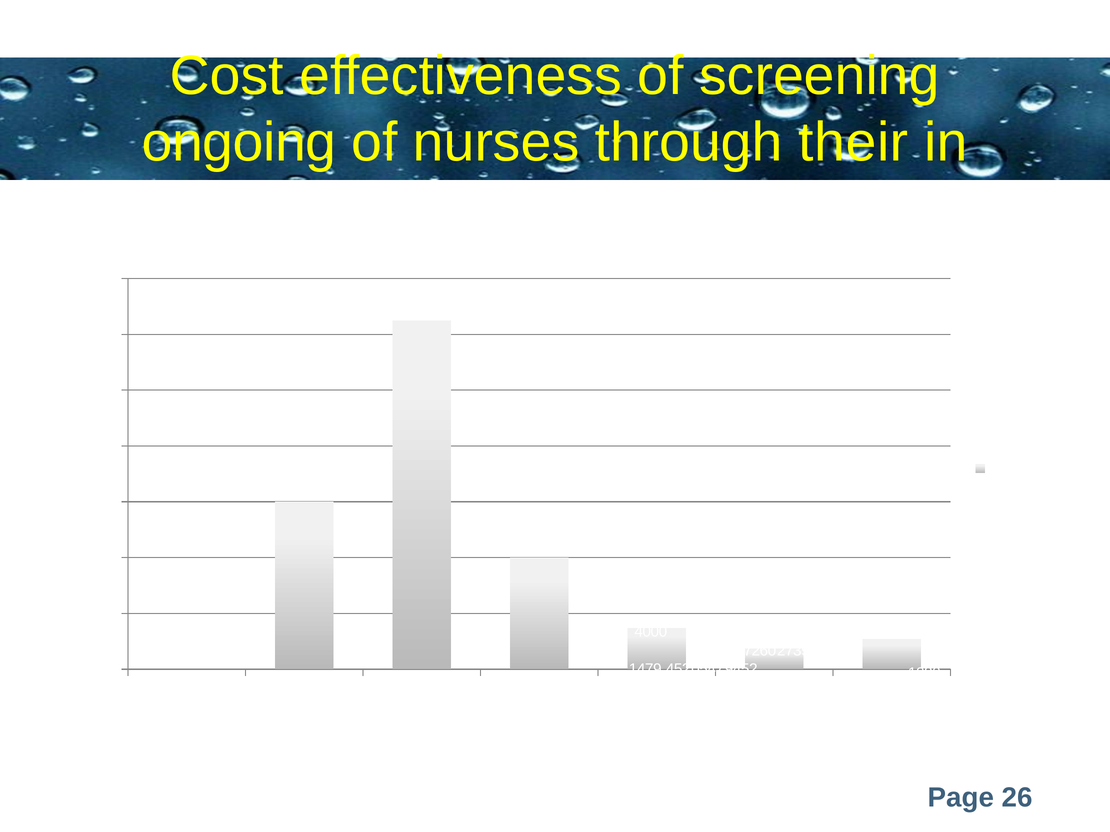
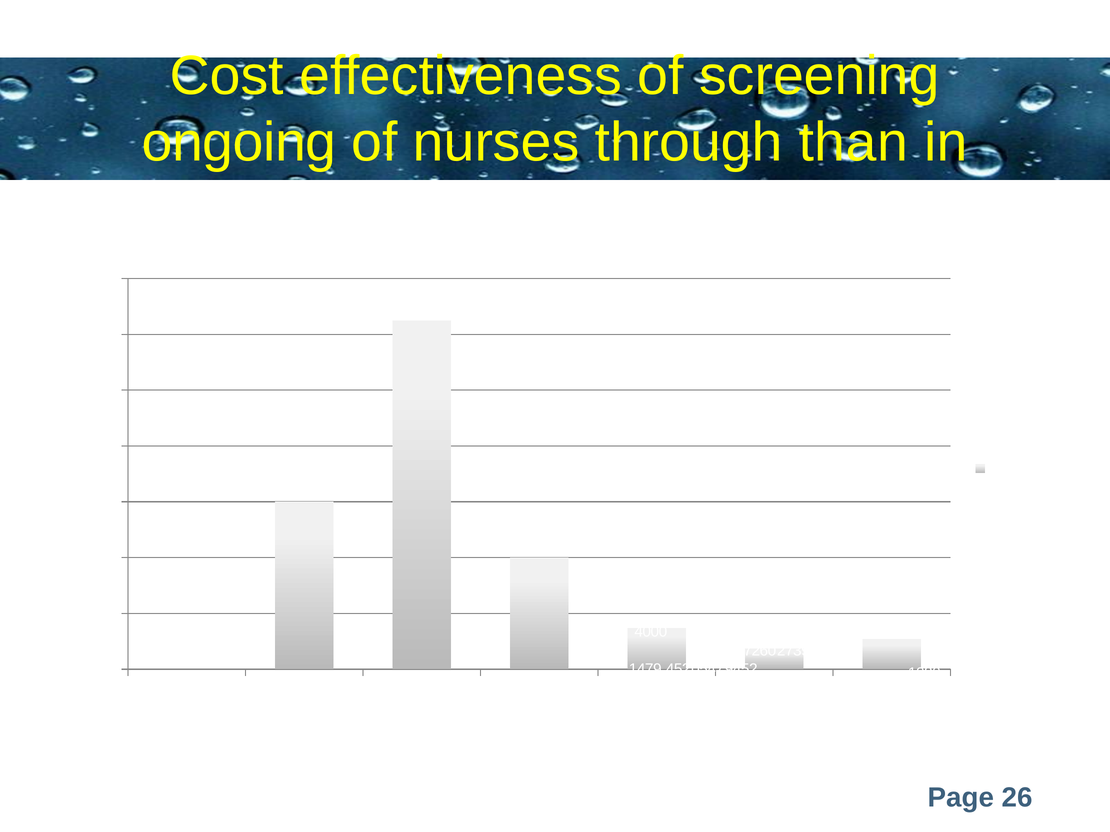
their: their -> than (853, 143)
